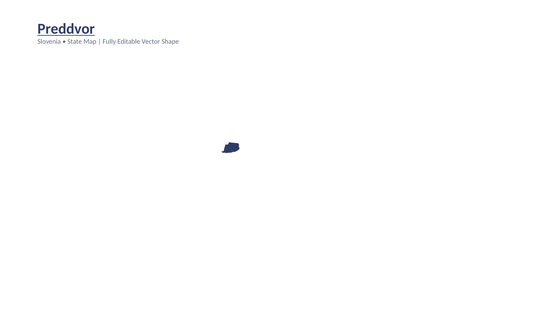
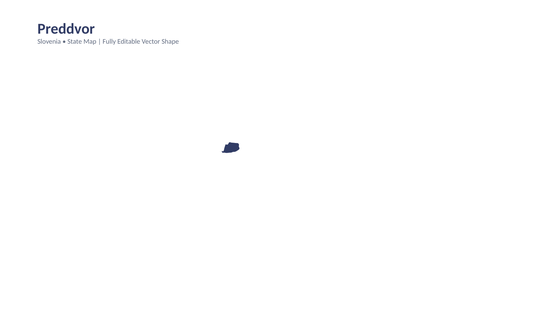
Preddvor underline: present -> none (66, 29)
